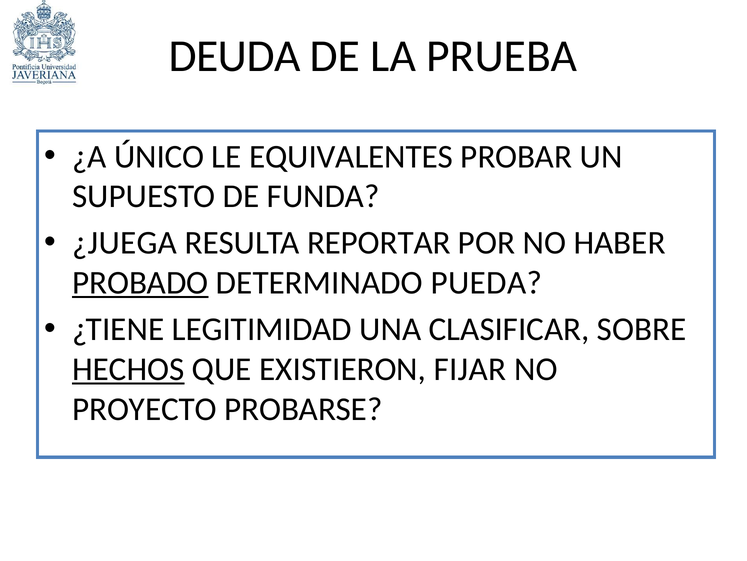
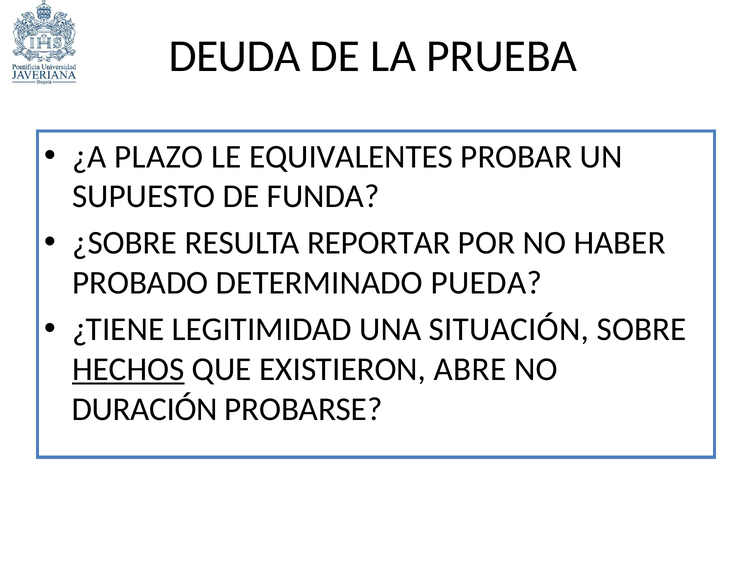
ÚNICO: ÚNICO -> PLAZO (159, 156)
¿JUEGA: ¿JUEGA -> ¿SOBRE (125, 243)
PROBADO underline: present -> none (140, 283)
CLASIFICAR: CLASIFICAR -> SITUACIÓN (509, 329)
FIJAR: FIJAR -> ABRE (470, 369)
PROYECTO: PROYECTO -> DURACIÓN (145, 409)
